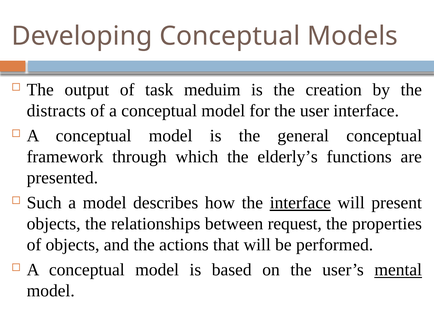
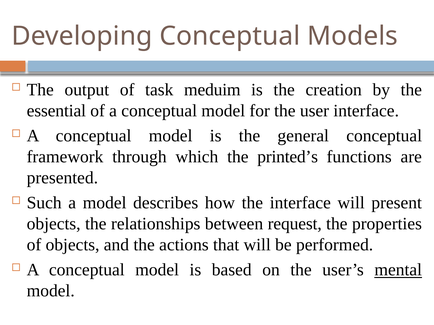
distracts: distracts -> essential (56, 111)
elderly’s: elderly’s -> printed’s (288, 157)
interface underline: present -> none (300, 203)
